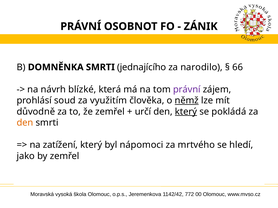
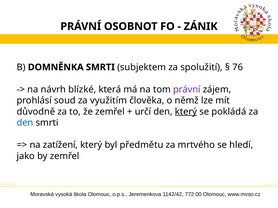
jednajícího: jednajícího -> subjektem (142, 67)
narodilo: narodilo -> spolužití (202, 67)
66: 66 -> 76 (238, 67)
němž underline: present -> none (187, 101)
den colour: orange -> blue (25, 123)
nápomoci: nápomoci -> předmětu (142, 145)
